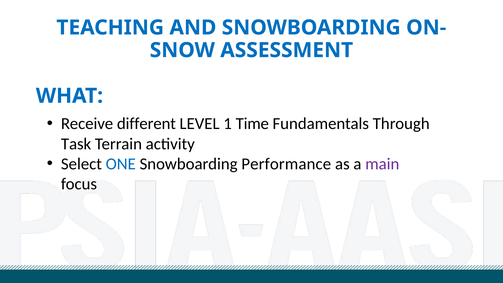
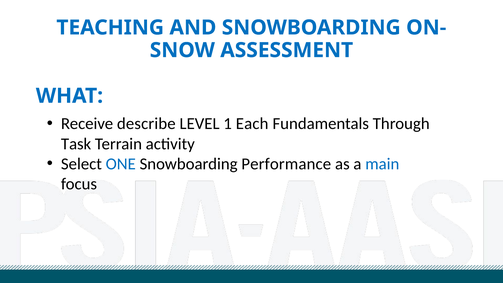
different: different -> describe (146, 124)
Time: Time -> Each (252, 124)
main colour: purple -> blue (382, 164)
